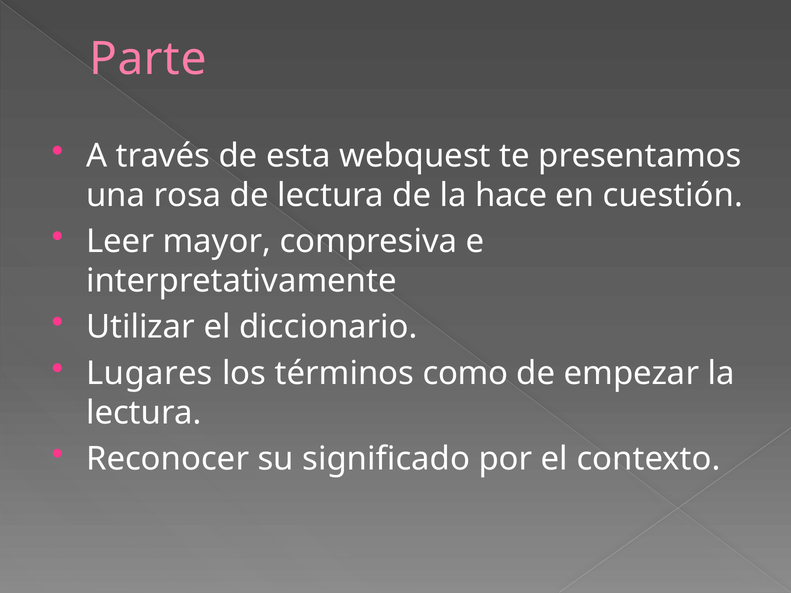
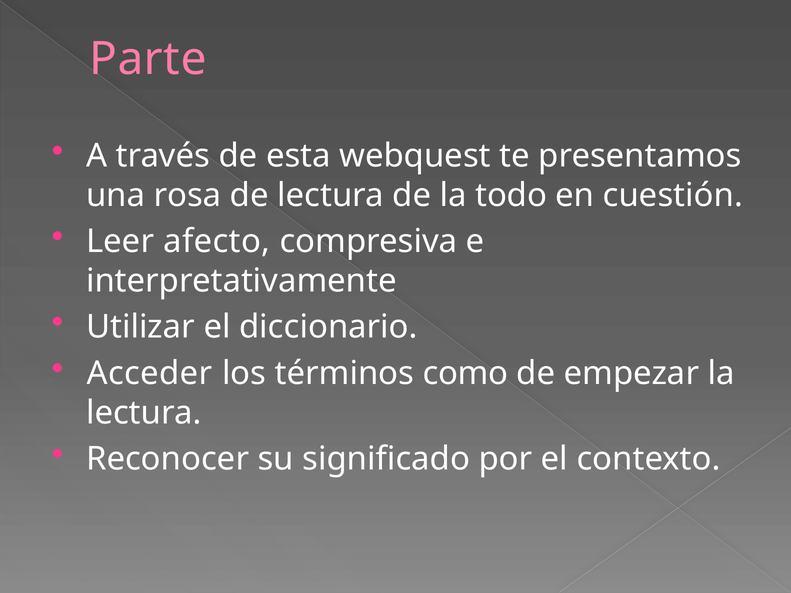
hace: hace -> todo (511, 195)
mayor: mayor -> afecto (217, 241)
Lugares: Lugares -> Acceder (150, 373)
